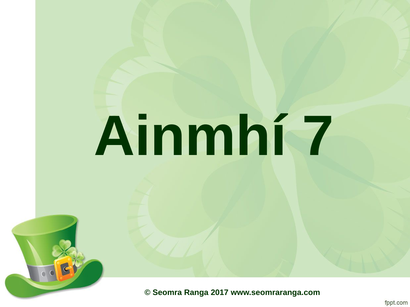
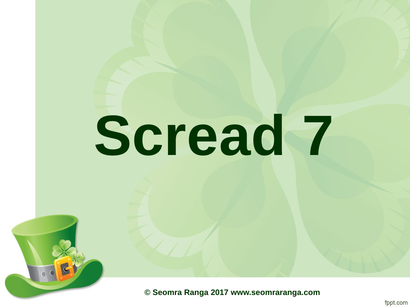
Ainmhí: Ainmhí -> Scread (190, 137)
